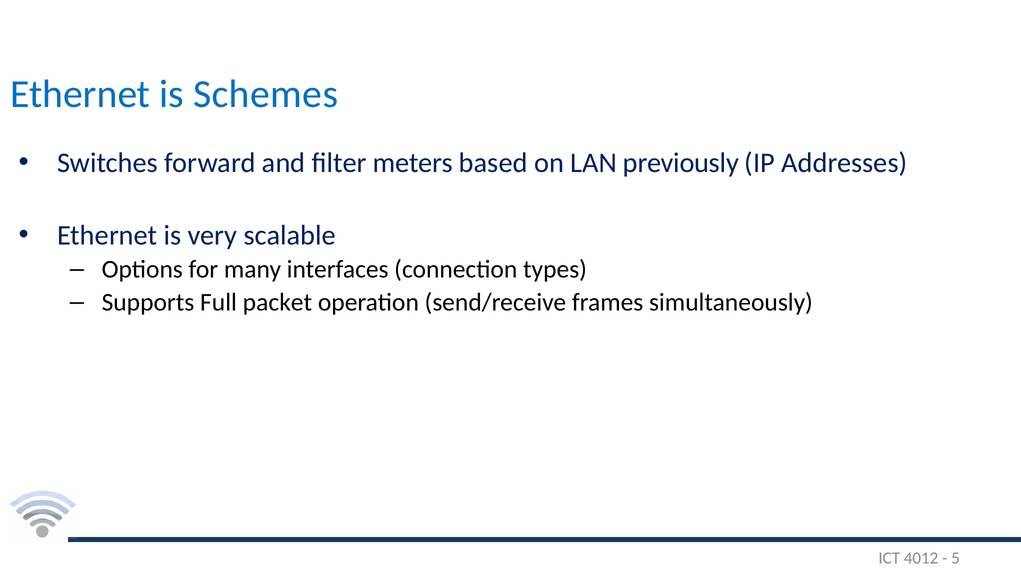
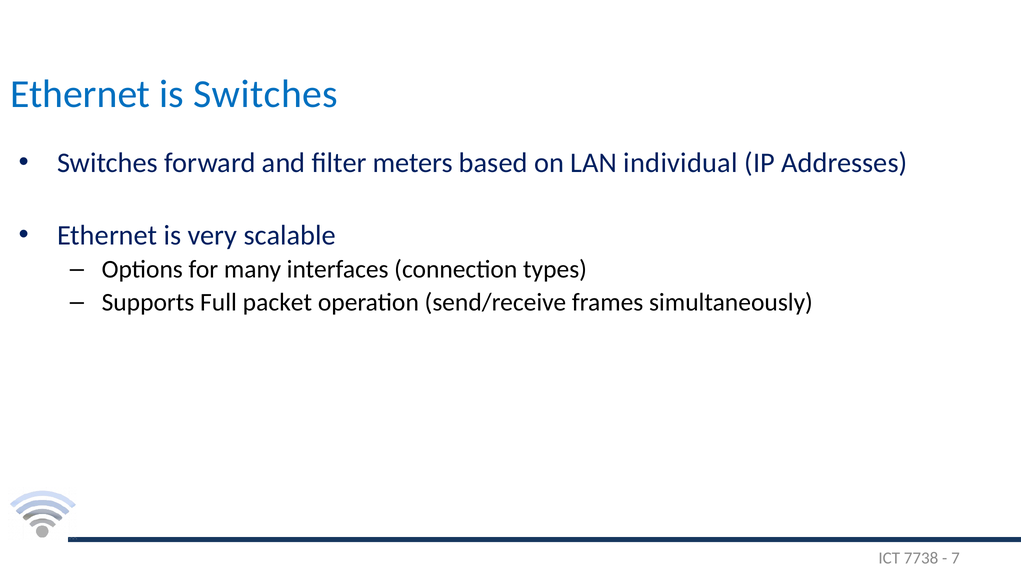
is Schemes: Schemes -> Switches (266, 94)
previously: previously -> individual (681, 163)
4012: 4012 -> 7738 (921, 559)
5: 5 -> 7 (956, 559)
